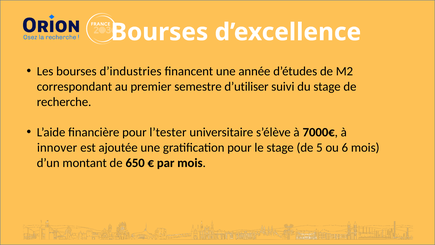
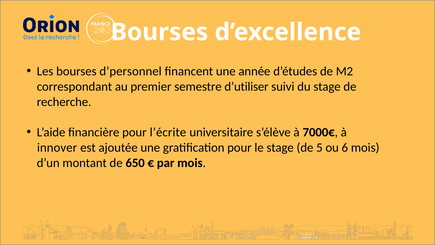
d’industries: d’industries -> d’personnel (131, 71)
l’tester: l’tester -> l’écrite (168, 132)
